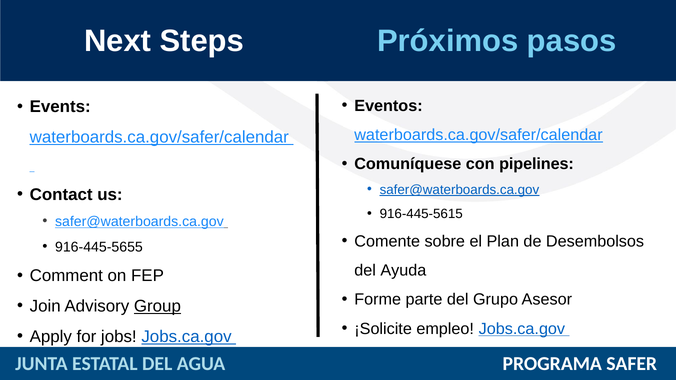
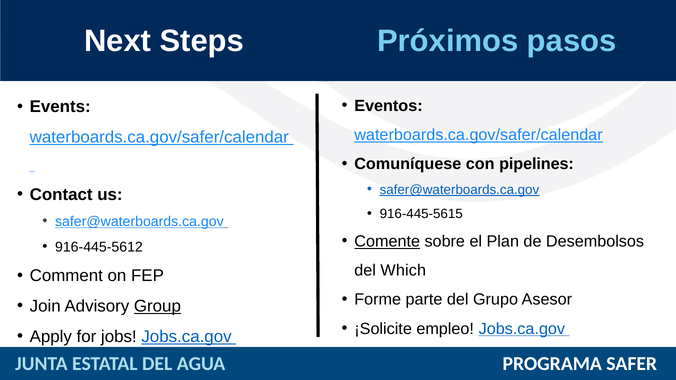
Comente underline: none -> present (387, 242)
916-445-5655: 916-445-5655 -> 916-445-5612 (99, 247)
Ayuda: Ayuda -> Which (403, 271)
